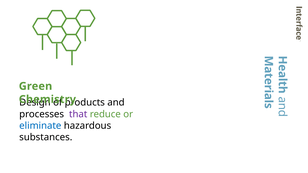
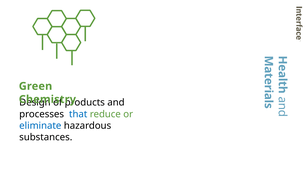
that colour: purple -> blue (78, 114)
